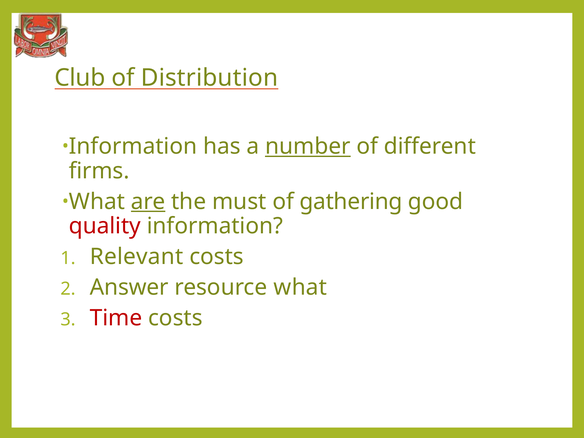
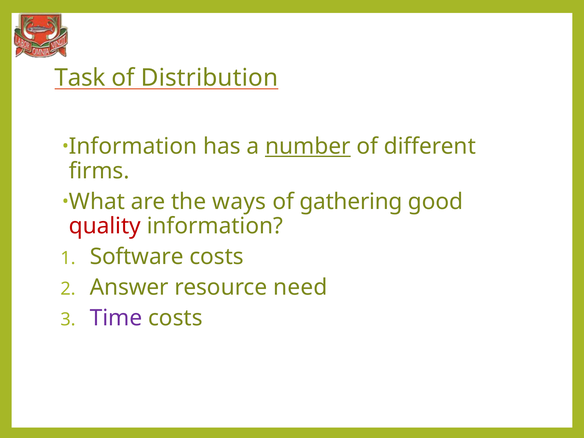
Club: Club -> Task (80, 78)
are underline: present -> none (148, 202)
must: must -> ways (239, 202)
Relevant: Relevant -> Software (137, 257)
resource what: what -> need (300, 287)
Time colour: red -> purple (116, 318)
